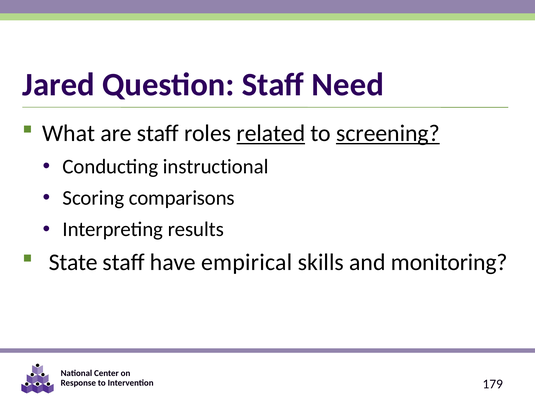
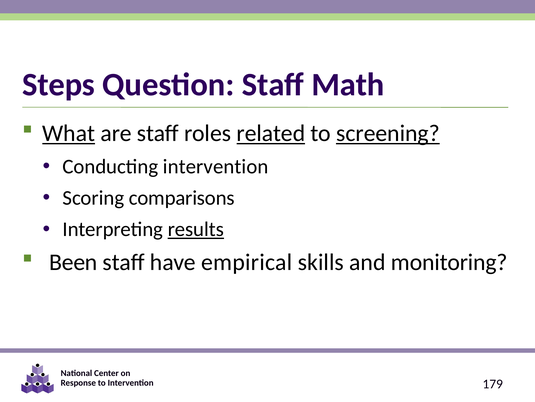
Jared: Jared -> Steps (59, 85)
Need: Need -> Math (348, 85)
What underline: none -> present (69, 133)
Conducting instructional: instructional -> intervention (216, 166)
results underline: none -> present (196, 229)
State: State -> Been (73, 262)
